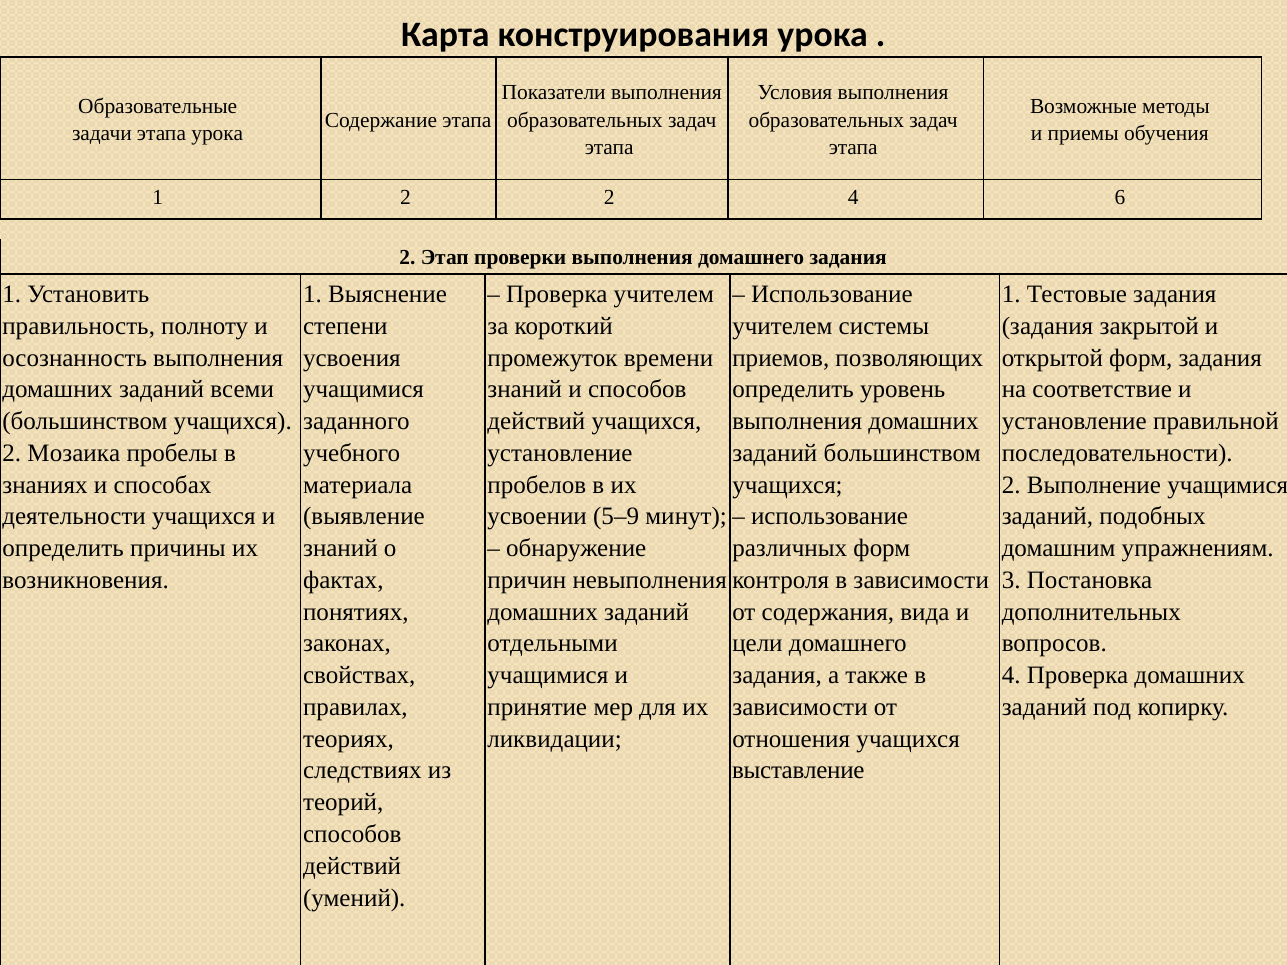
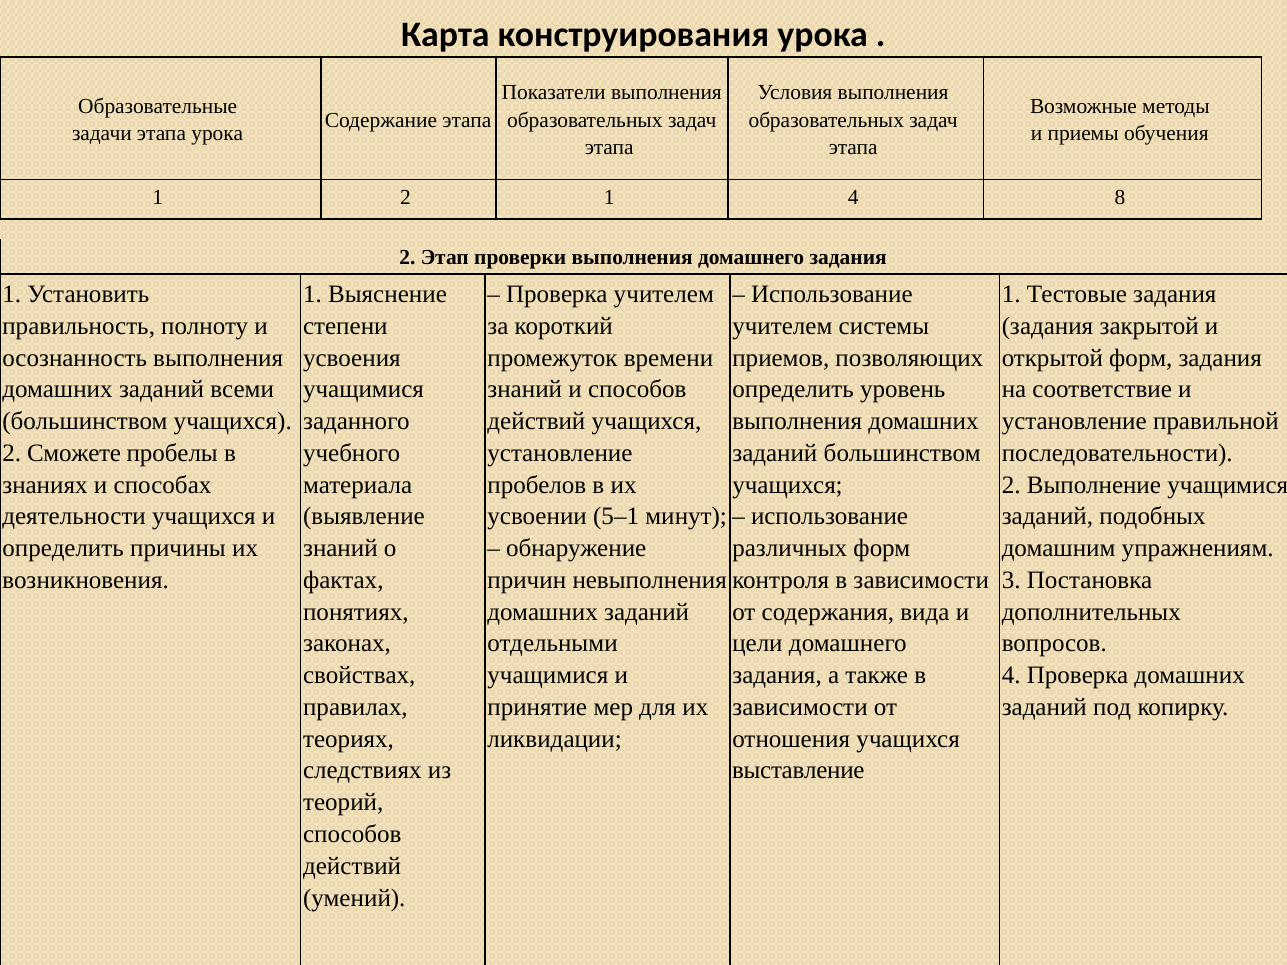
2 2: 2 -> 1 (609, 197)
6: 6 -> 8 (1120, 197)
Мозаика: Мозаика -> Сможете (74, 453)
5–9: 5–9 -> 5–1 (616, 517)
